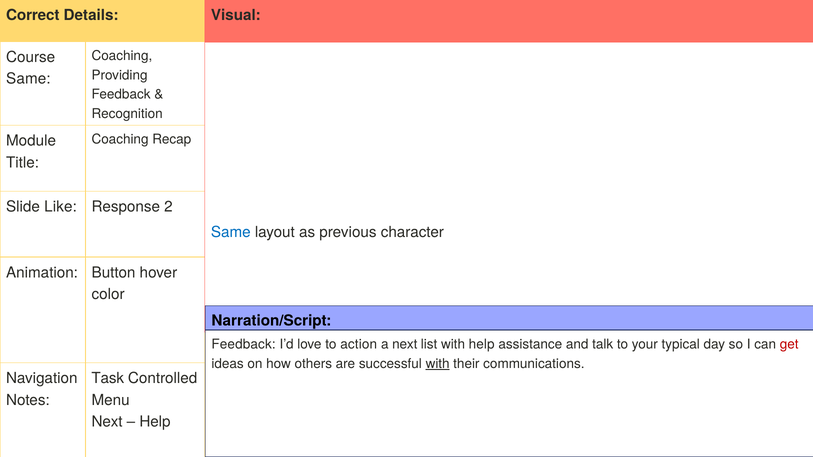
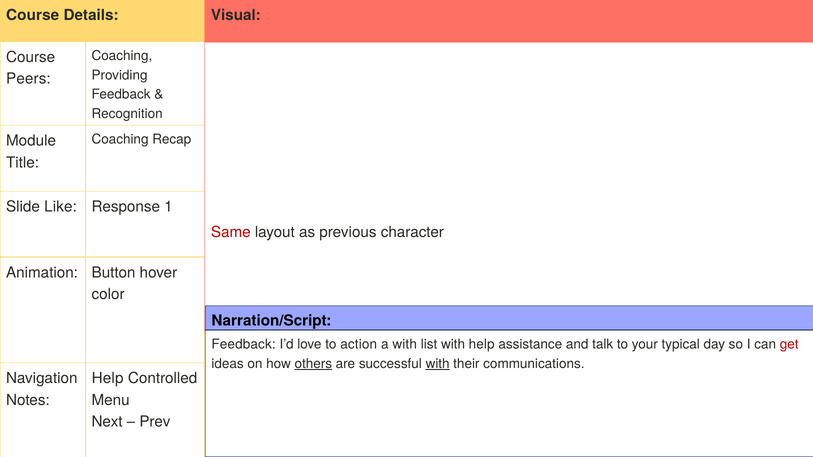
Correct: Correct -> Course (33, 15)
Same: Same -> Peers (28, 79)
2: 2 -> 1 (168, 207)
Same colour: blue -> red (231, 232)
a next: next -> with (405, 344)
others underline: none -> present (313, 364)
Task: Task -> Help (108, 378)
Help: Help -> Prev (155, 422)
